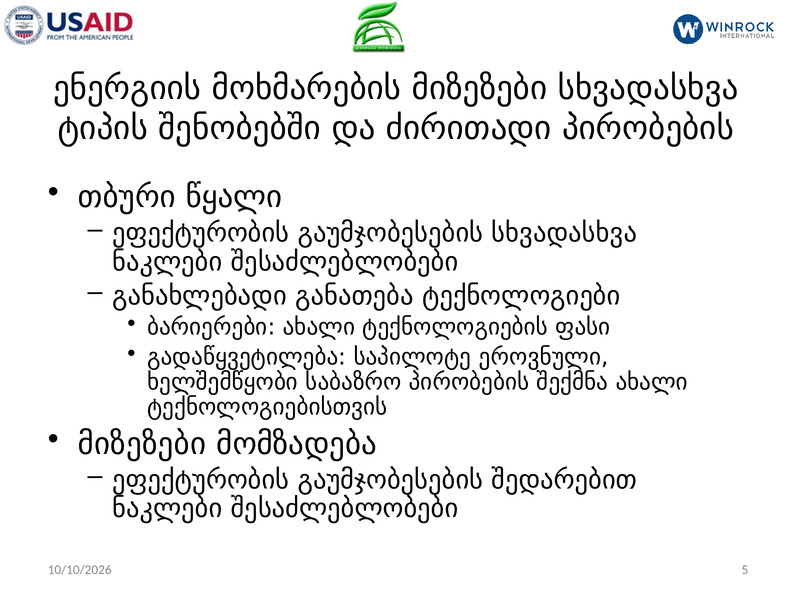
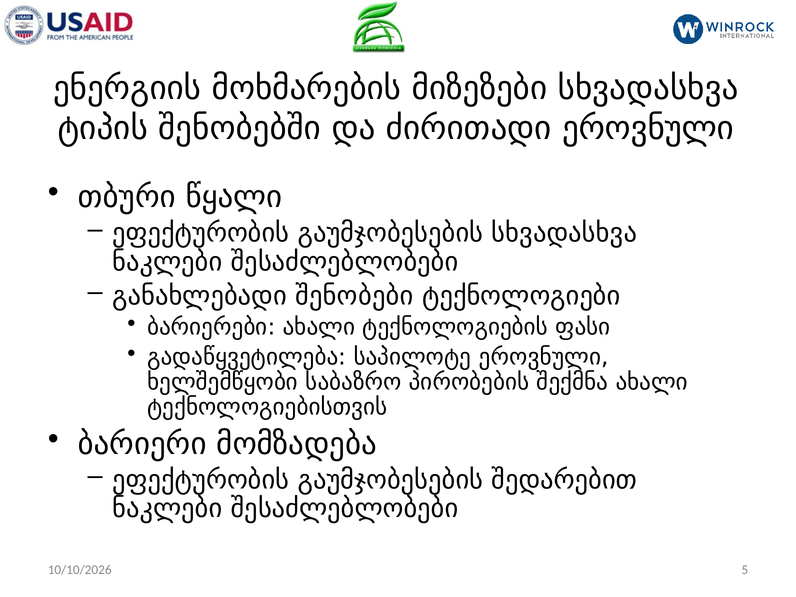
ძირითადი პირობების: პირობების -> ეროვნული (648, 128)
განათება: განათება -> შენობები (354, 296)
მიზეზები: მიზეზები -> ბარიერი (142, 444)
